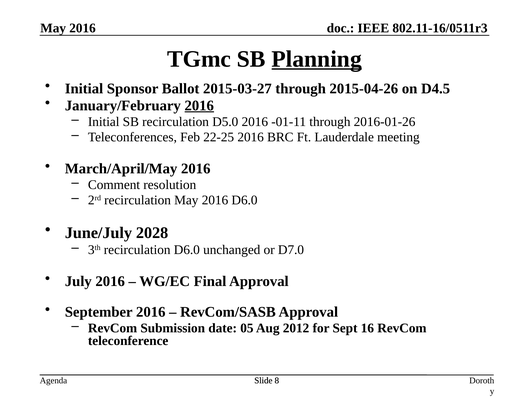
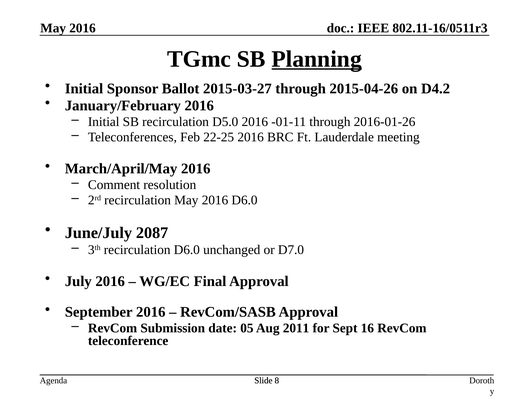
D4.5: D4.5 -> D4.2 (436, 88)
2016 underline: present -> none (199, 106)
2028: 2028 -> 2087 (152, 233)
2012: 2012 -> 2011 (296, 328)
